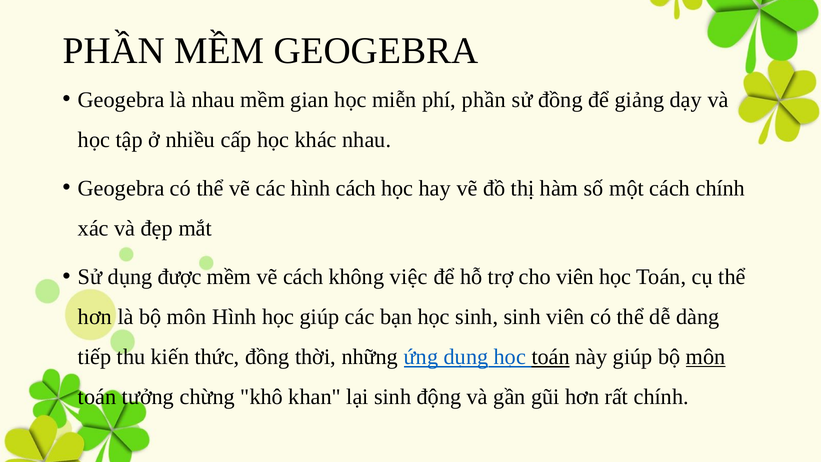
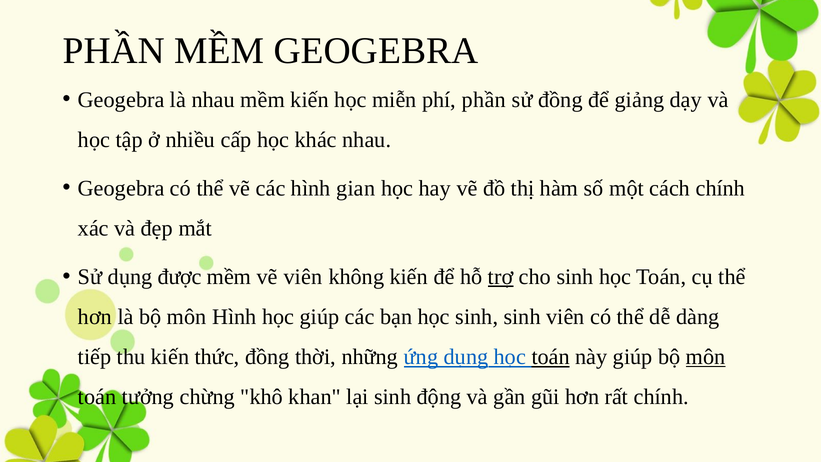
mềm gian: gian -> kiến (310, 100)
hình cách: cách -> gian (356, 188)
vẽ cách: cách -> viên (303, 277)
không việc: việc -> kiến (409, 277)
trợ underline: none -> present (501, 277)
cho viên: viên -> sinh (575, 277)
